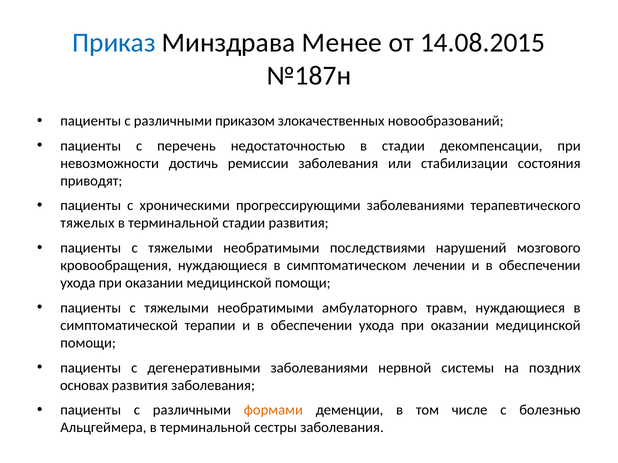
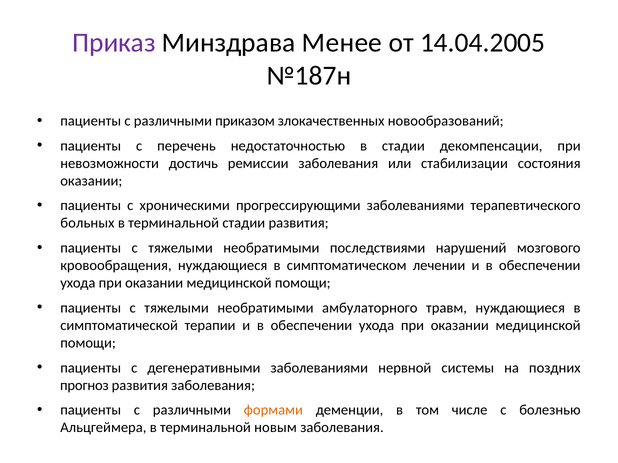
Приказ colour: blue -> purple (114, 43)
14.08.2015: 14.08.2015 -> 14.04.2005 (483, 43)
приводят: приводят -> оказании (91, 181)
тяжелых: тяжелых -> больных (87, 223)
основах: основах -> прогноз (84, 386)
сестры: сестры -> новым (275, 428)
